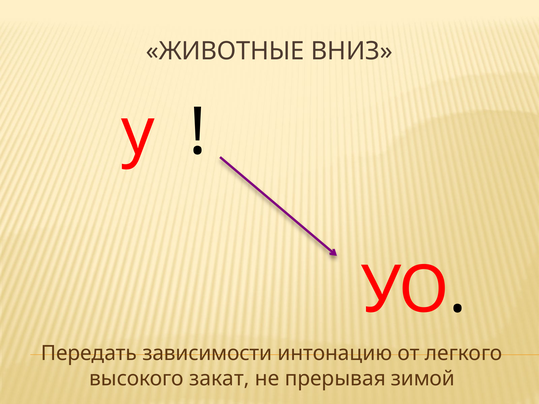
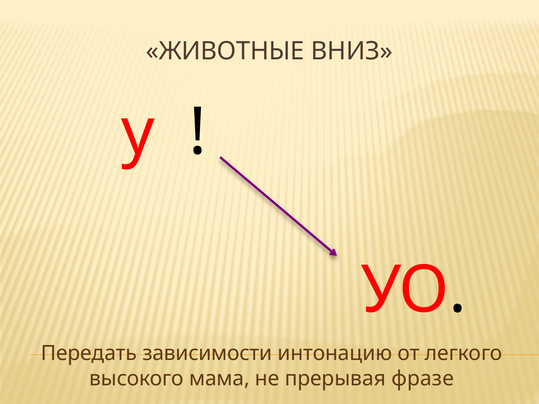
закат: закат -> мама (219, 379)
зимой: зимой -> фразе (423, 379)
